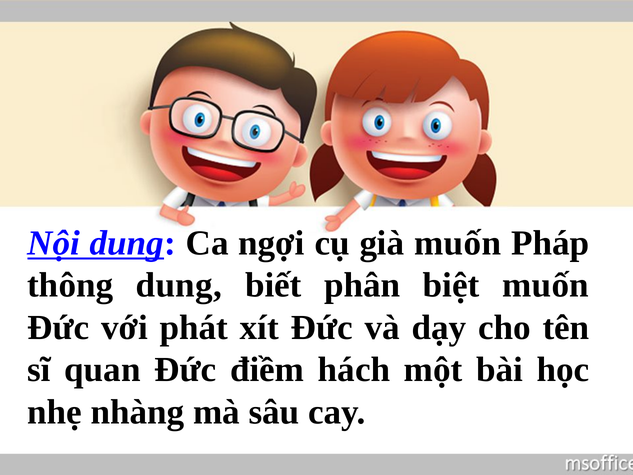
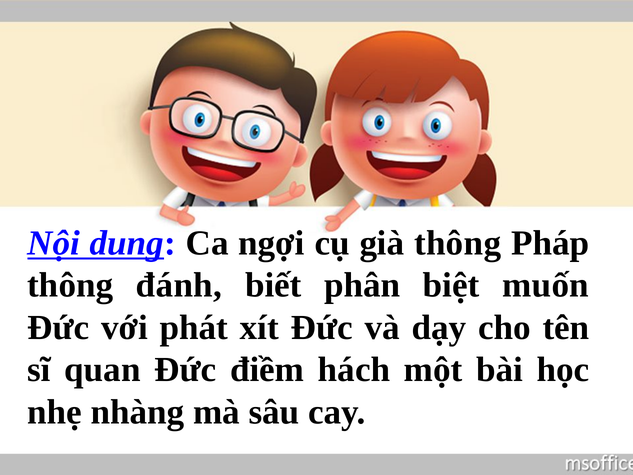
già muốn: muốn -> thông (458, 243)
thông dung: dung -> đánh (179, 285)
